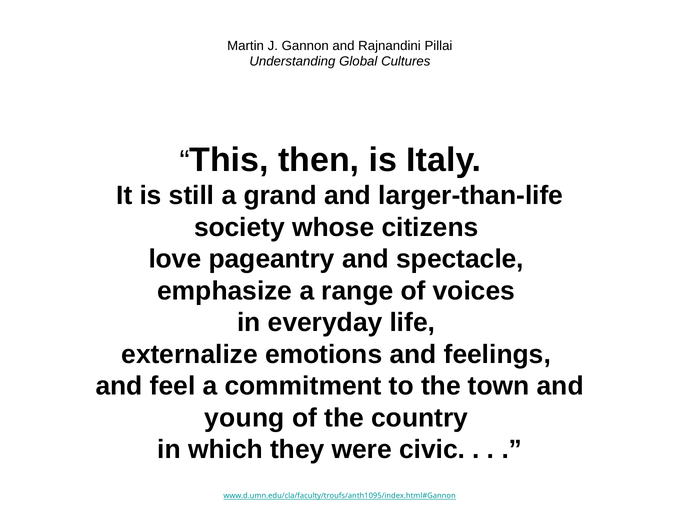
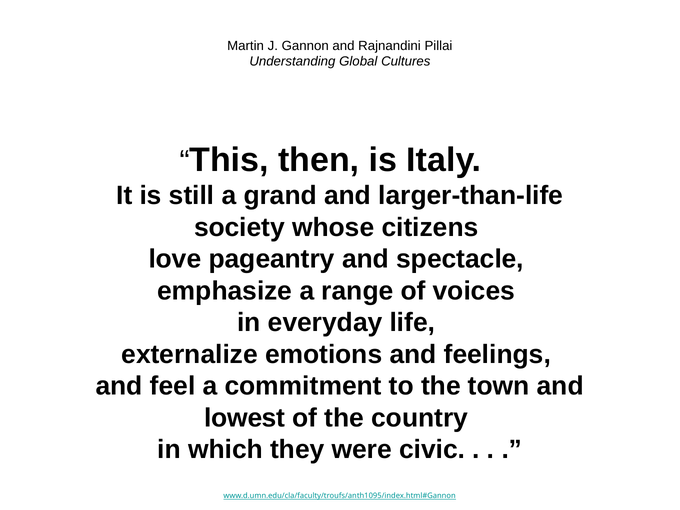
young: young -> lowest (245, 418)
